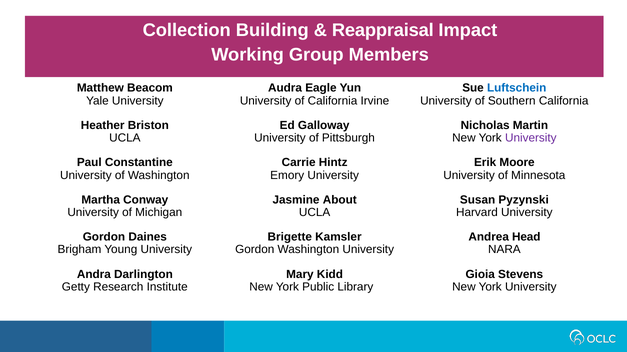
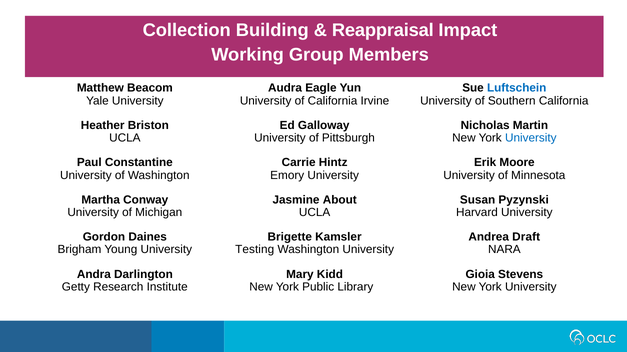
University colour: purple -> blue (531, 138)
Head: Head -> Draft (526, 237)
Gordon: Gordon -> Testing (255, 250)
